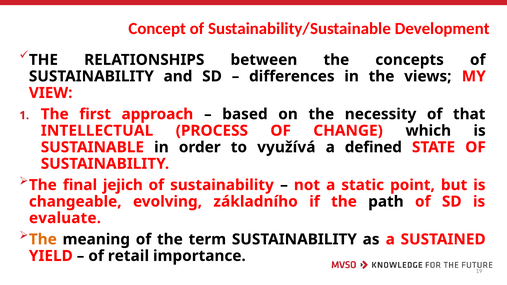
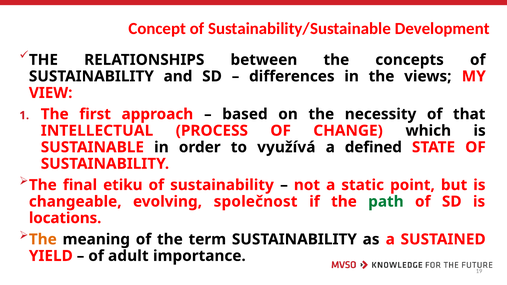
jejich: jejich -> etiku (123, 185)
základního: základního -> společnost (256, 202)
path colour: black -> green (386, 202)
evaluate: evaluate -> locations (65, 218)
retail: retail -> adult (128, 256)
